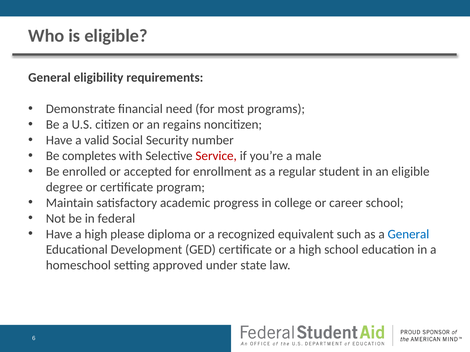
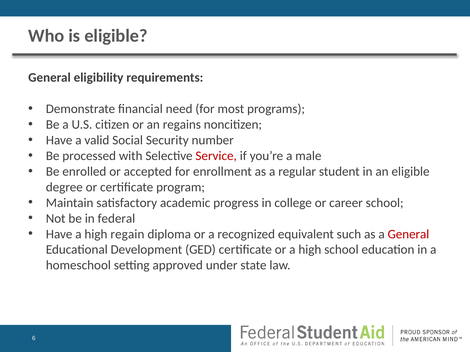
completes: completes -> processed (89, 156)
please: please -> regain (127, 234)
General colour: blue -> red (408, 234)
